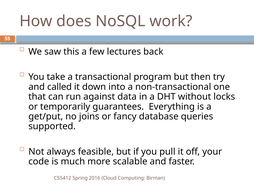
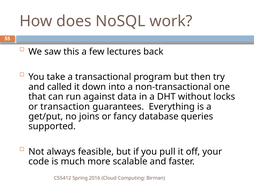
temporarily: temporarily -> transaction (65, 107)
